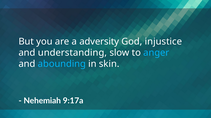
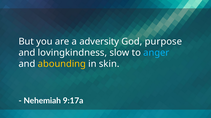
injustice: injustice -> purpose (163, 42)
understanding: understanding -> lovingkindness (72, 53)
abounding colour: light blue -> yellow (62, 64)
